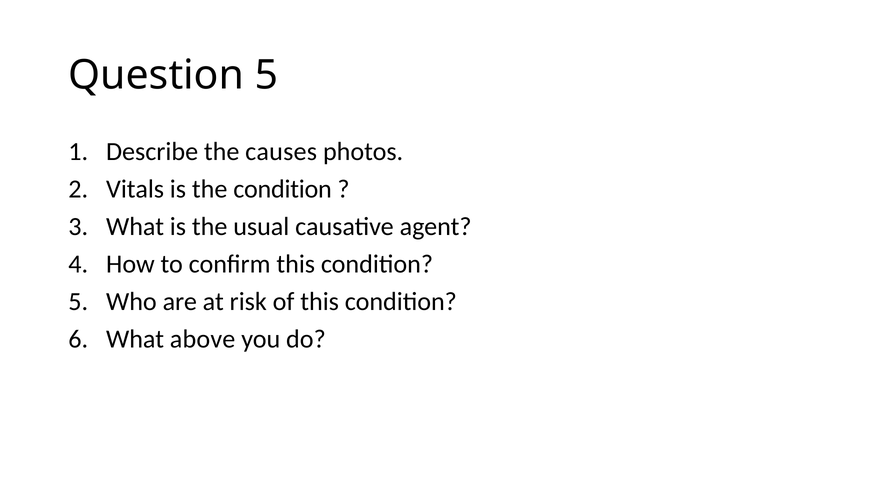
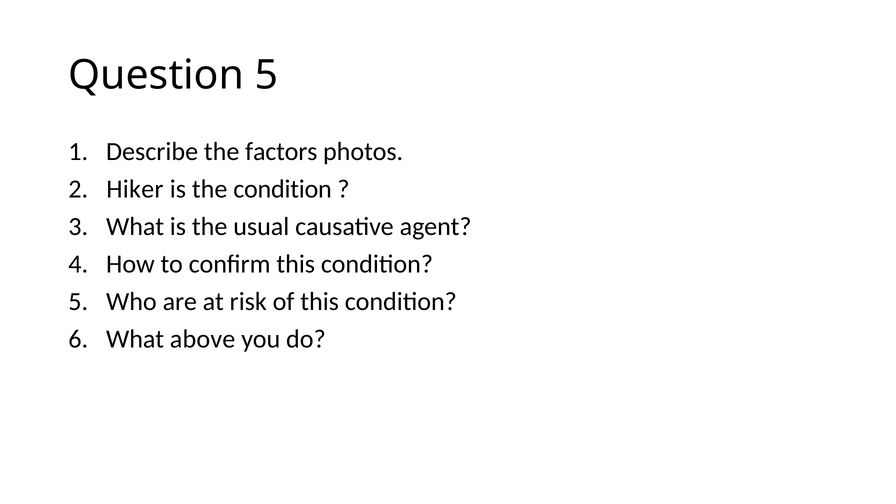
causes: causes -> factors (281, 151)
Vitals: Vitals -> Hiker (135, 189)
